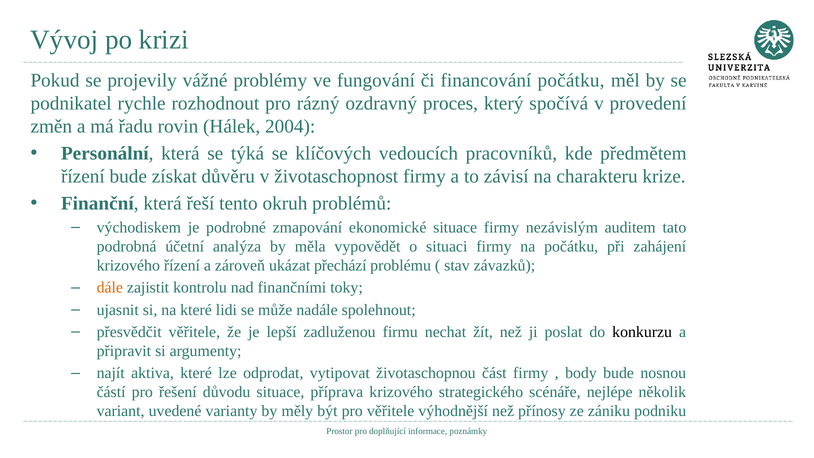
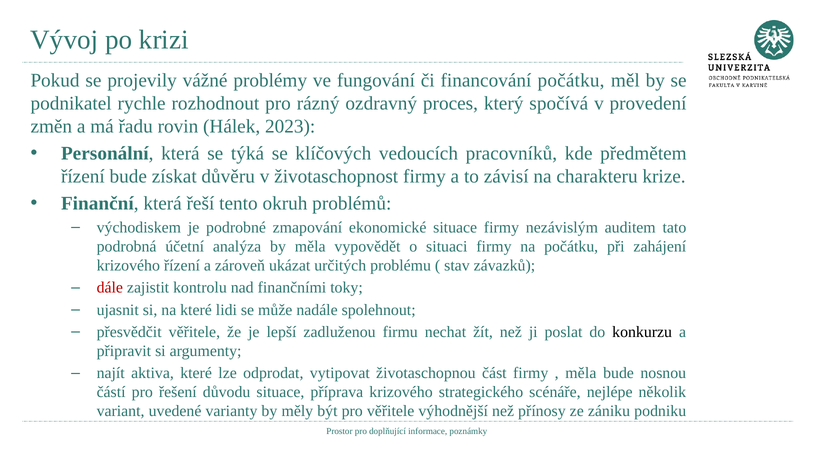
2004: 2004 -> 2023 (290, 126)
přechází: přechází -> určitých (340, 265)
dále colour: orange -> red (110, 288)
body: body -> měla (581, 373)
